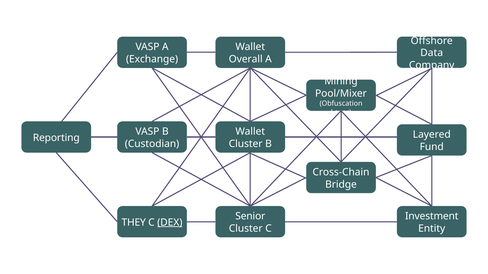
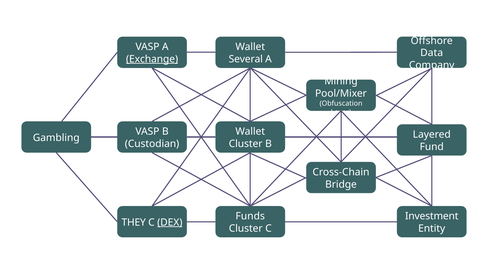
Exchange underline: none -> present (152, 59)
Overall: Overall -> Several (246, 59)
Reporting: Reporting -> Gambling (56, 138)
Senior: Senior -> Funds (250, 217)
